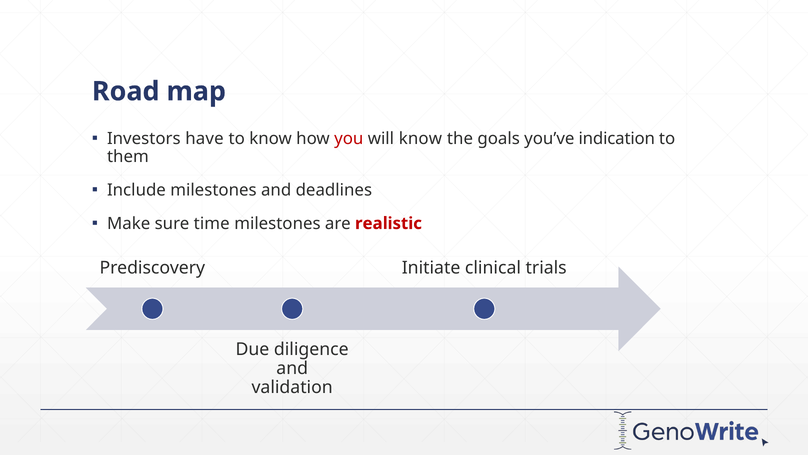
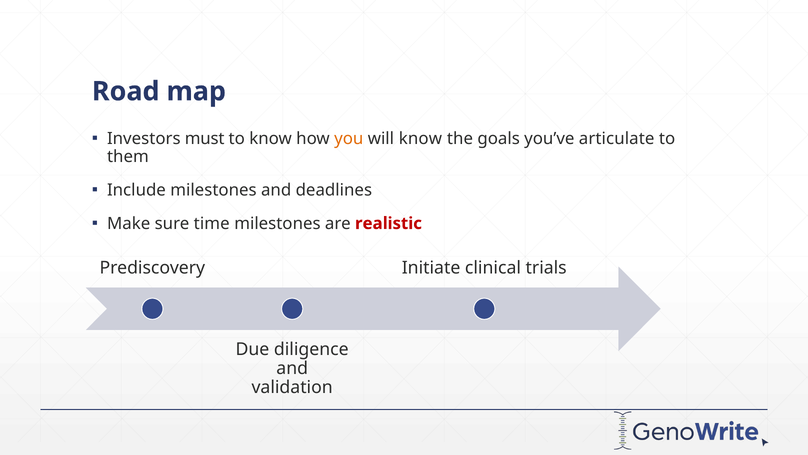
have: have -> must (205, 138)
you colour: red -> orange (349, 138)
indication: indication -> articulate (617, 138)
